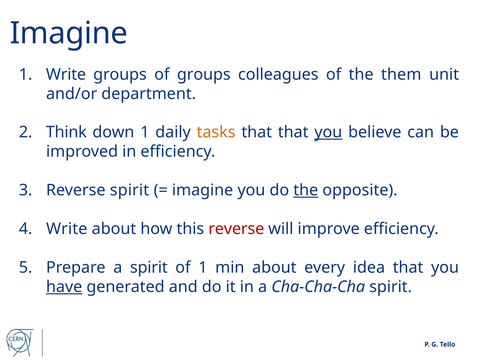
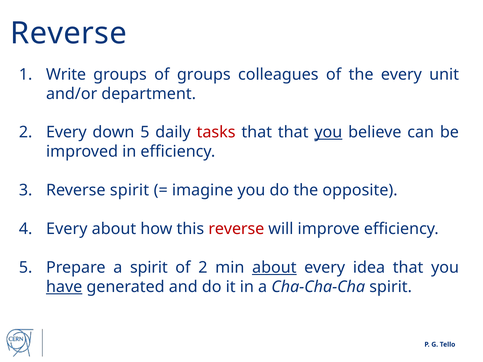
Imagine: Imagine -> Reverse (69, 33)
the them: them -> every (401, 74)
Think: Think -> Every (66, 132)
down 1: 1 -> 5 (145, 132)
tasks colour: orange -> red (216, 132)
the underline: present -> none (306, 190)
Write: Write -> Every (67, 229)
of 1: 1 -> 2 (203, 268)
about underline: none -> present (274, 268)
